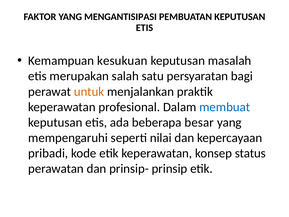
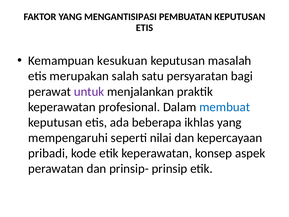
untuk colour: orange -> purple (89, 91)
besar: besar -> ikhlas (199, 122)
status: status -> aspek (250, 153)
